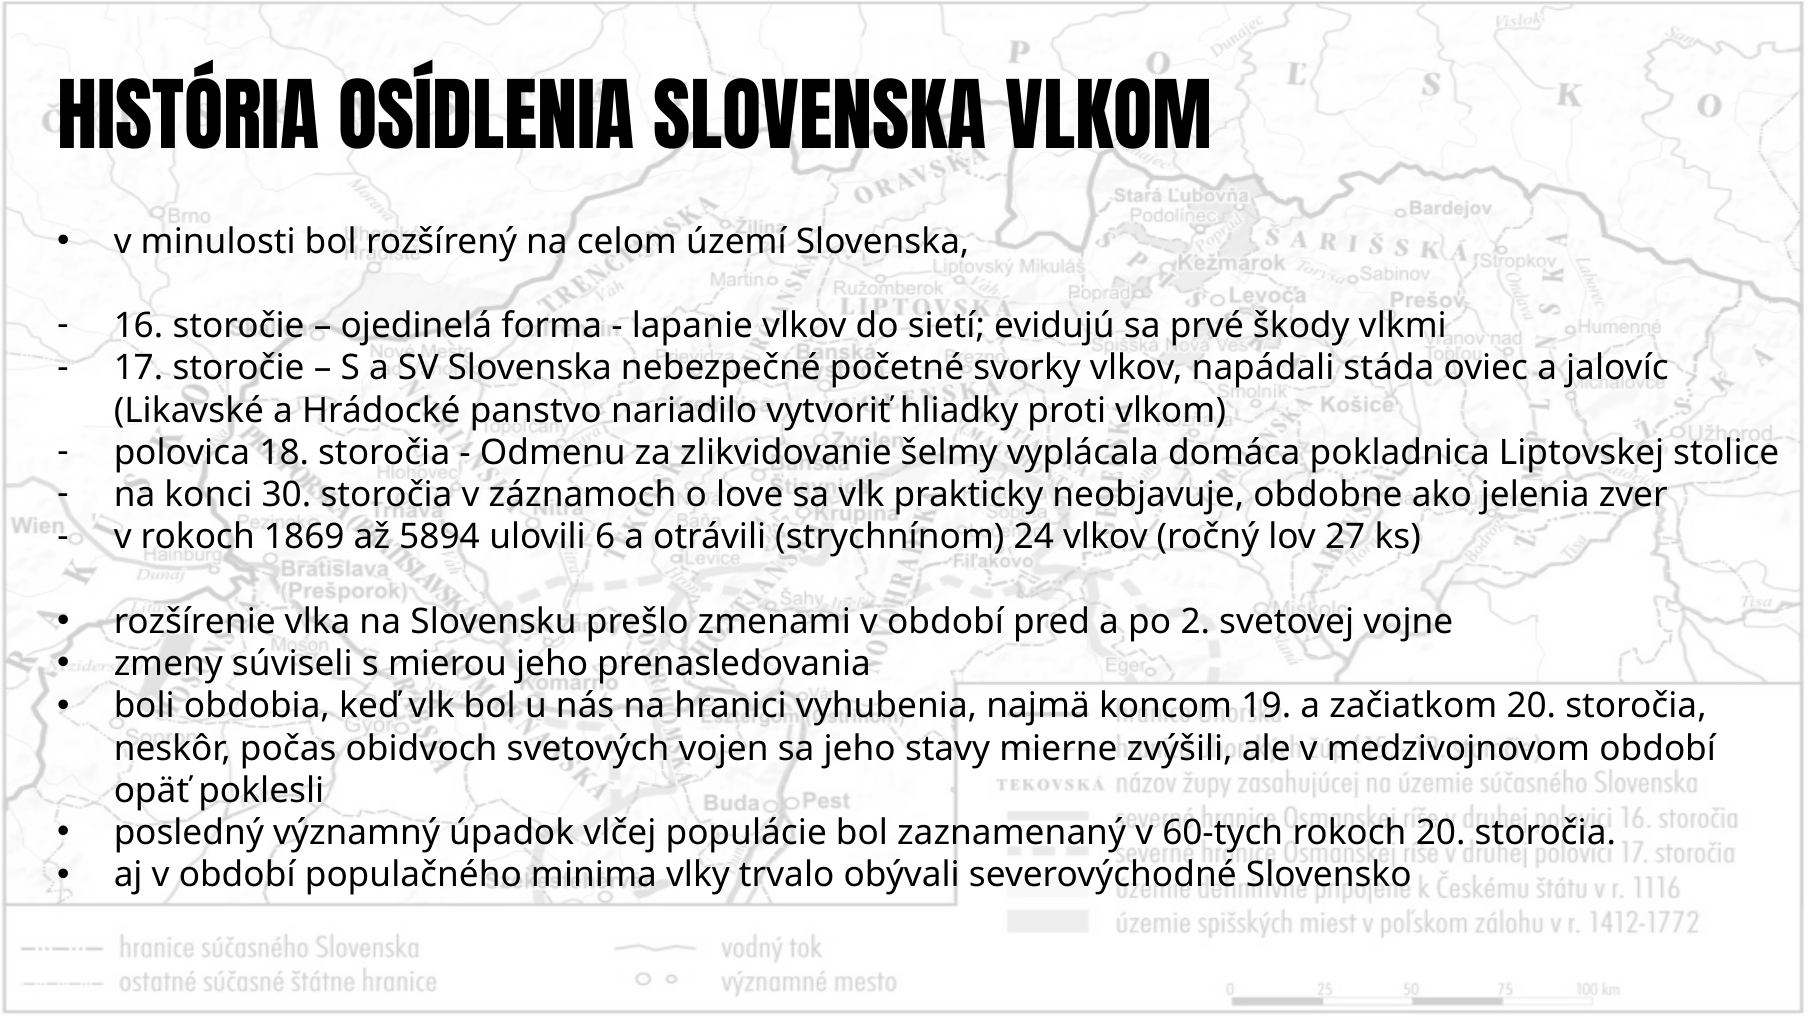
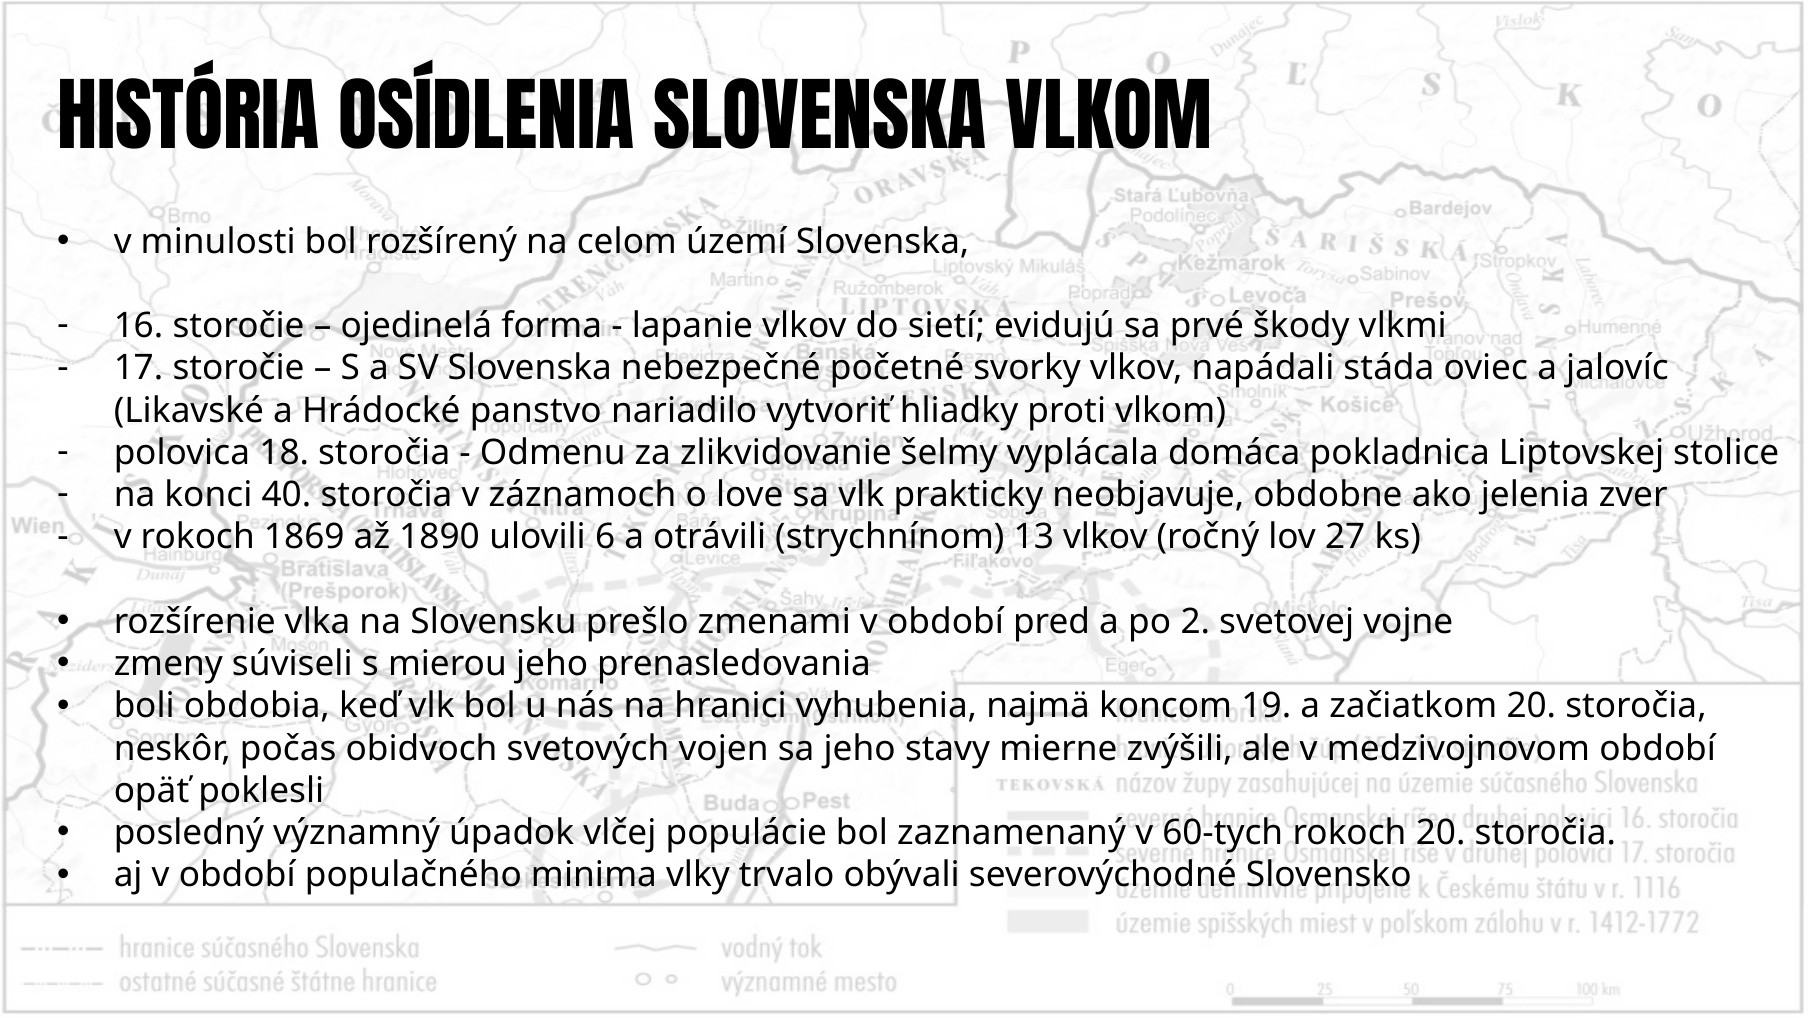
30: 30 -> 40 (286, 495)
5894: 5894 -> 1890 (440, 537)
24: 24 -> 13 (1034, 537)
